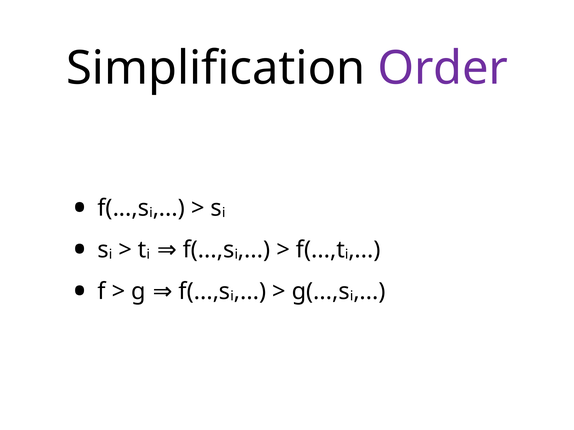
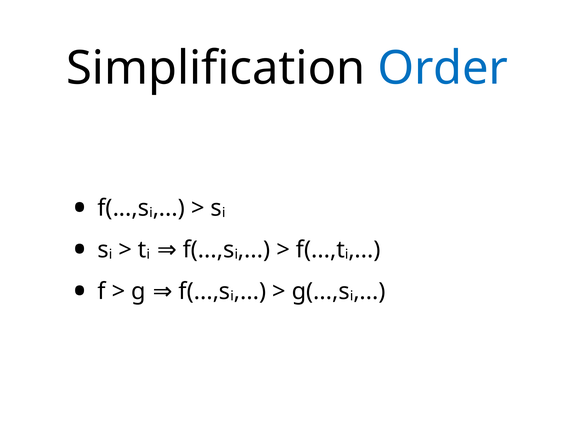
Order colour: purple -> blue (443, 68)
